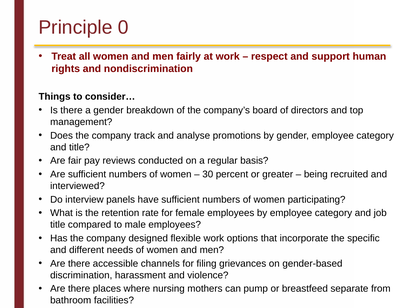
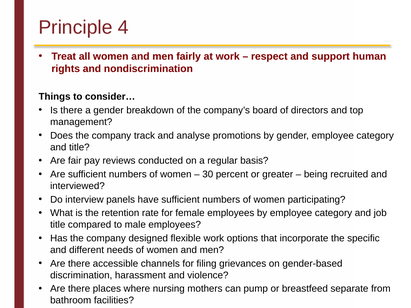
0: 0 -> 4 (123, 27)
